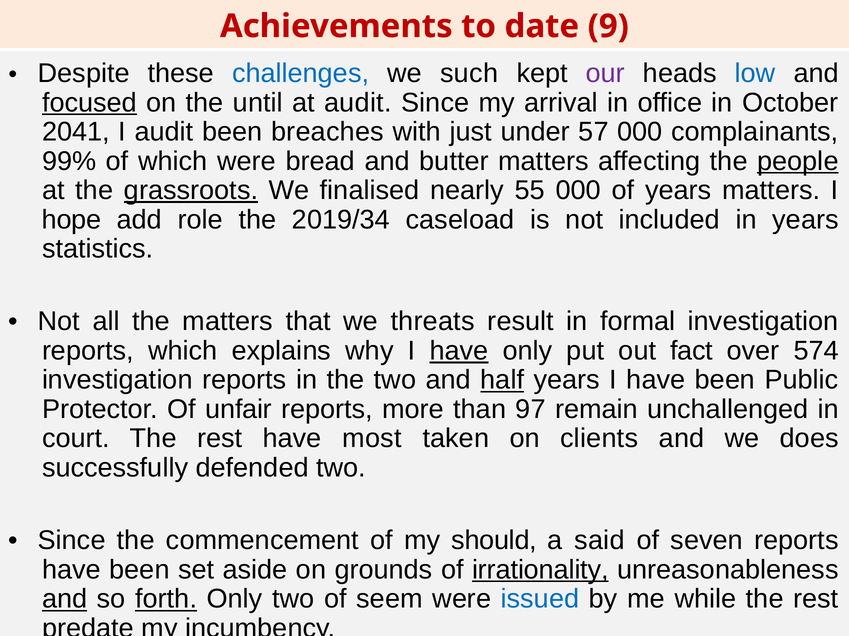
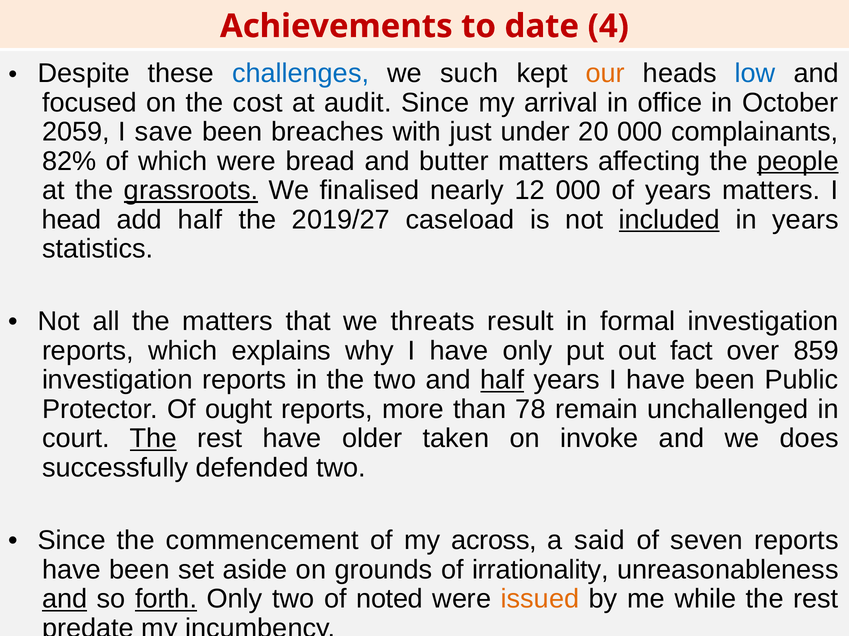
9: 9 -> 4 (608, 26)
our colour: purple -> orange (605, 73)
focused underline: present -> none (89, 103)
until: until -> cost (258, 103)
2041: 2041 -> 2059 (76, 132)
I audit: audit -> save (164, 132)
57: 57 -> 20 (594, 132)
99%: 99% -> 82% (69, 161)
55: 55 -> 12 (530, 191)
hope: hope -> head (72, 220)
add role: role -> half (200, 220)
2019/34: 2019/34 -> 2019/27 (341, 220)
included underline: none -> present (669, 220)
have underline: present -> none (459, 351)
574: 574 -> 859 (816, 351)
unfair: unfair -> ought (239, 410)
97: 97 -> 78 (531, 410)
The underline: none -> present (153, 439)
most: most -> older (372, 439)
clients: clients -> invoke (599, 439)
should: should -> across (494, 541)
irrationality underline: present -> none (540, 570)
seem: seem -> noted (390, 600)
issued colour: blue -> orange (540, 600)
